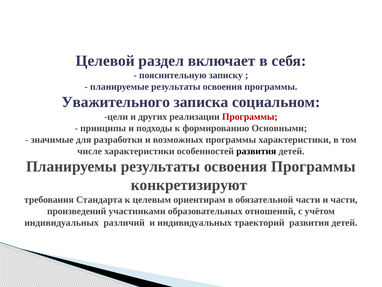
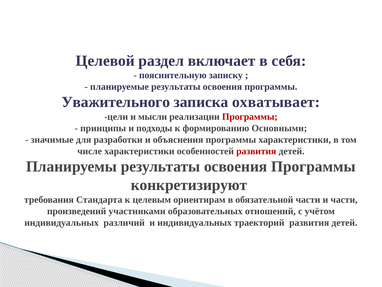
социальном: социальном -> охватывает (276, 102)
других: других -> мысли (153, 117)
возможных: возможных -> объяснения (178, 139)
развития colour: black -> red (256, 151)
